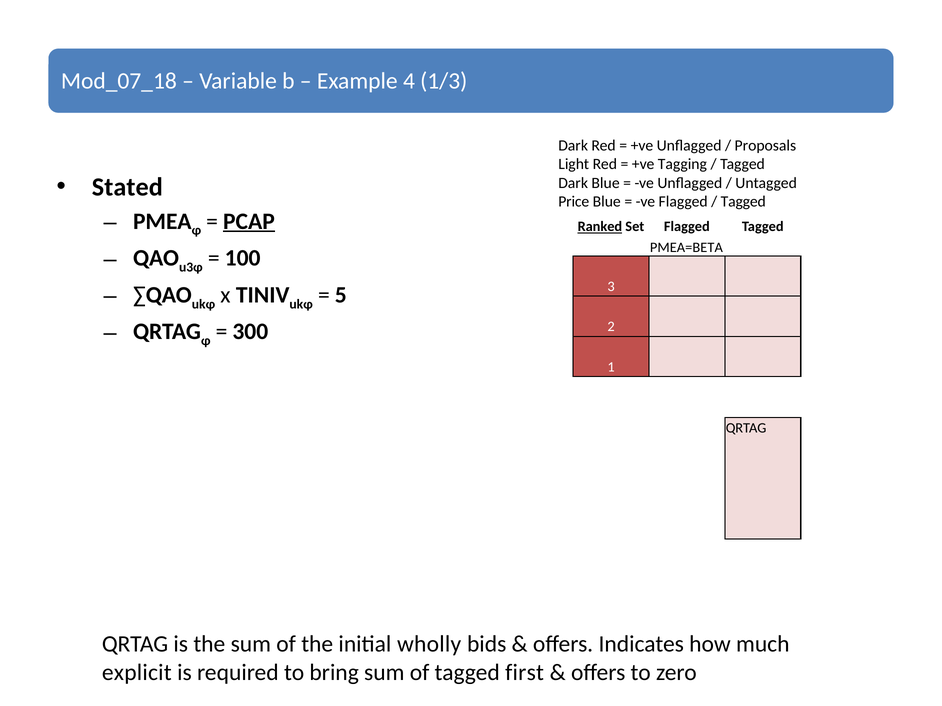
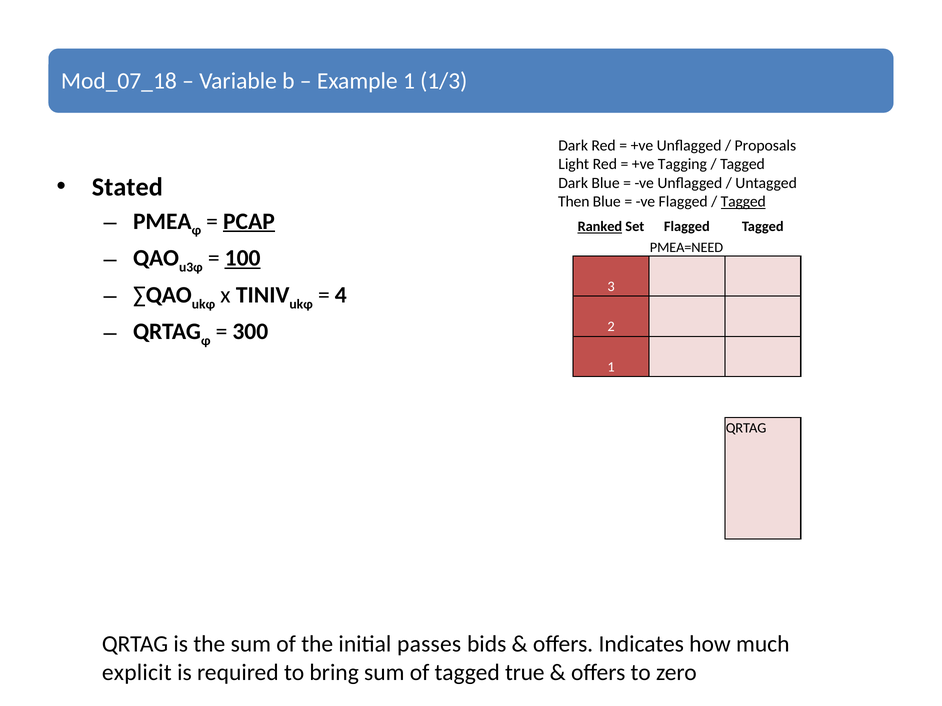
4: 4 -> 1 (409, 81)
Price: Price -> Then (574, 202)
Tagged underline: none -> present (743, 202)
PMEA=BETA: PMEA=BETA -> PMEA=NEED (686, 247)
100 underline: none -> present (243, 258)
5: 5 -> 4 (341, 295)
wholly: wholly -> passes (429, 645)
first: first -> true (525, 673)
